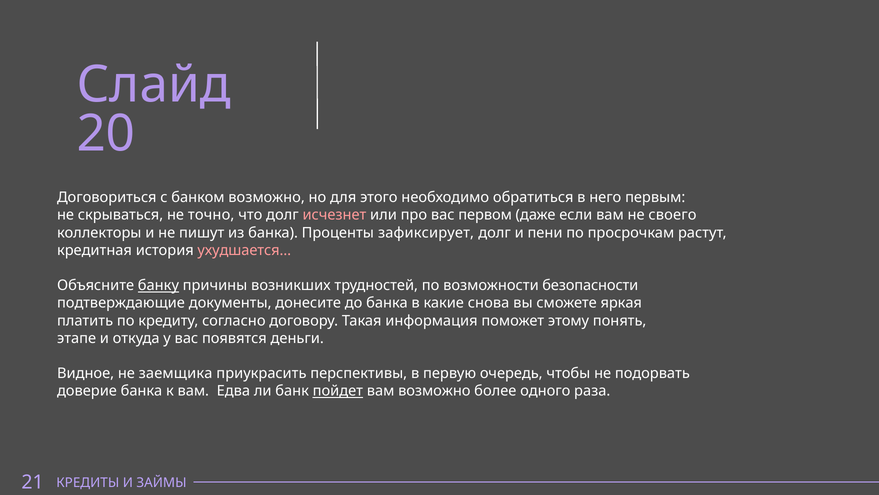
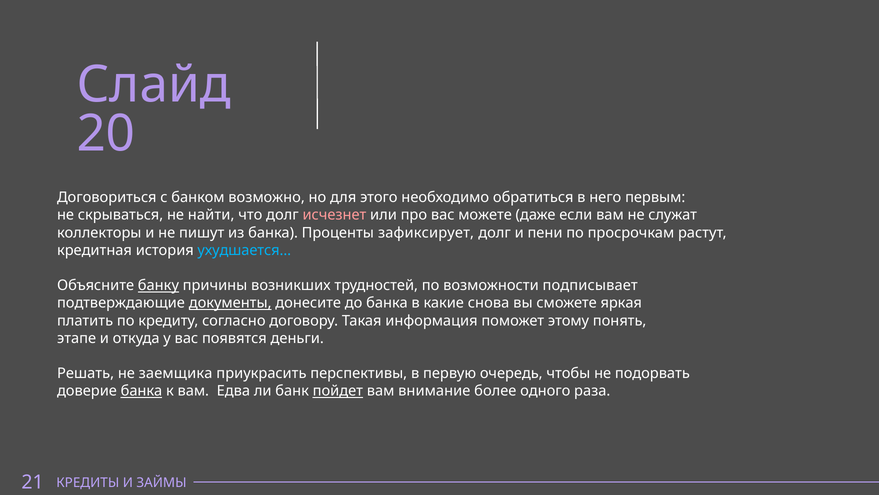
точно: точно -> найти (211, 215)
первом: первом -> можете (485, 215)
своего: своего -> служат (673, 215)
ухудшается… colour: pink -> light blue (244, 250)
безопасности: безопасности -> подписывает (590, 285)
документы underline: none -> present (230, 303)
Видное: Видное -> Решать (86, 373)
банка underline: none -> present (141, 391)
вам возможно: возможно -> внимание (434, 391)
